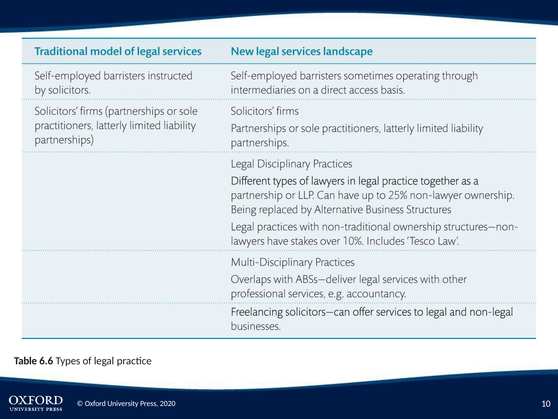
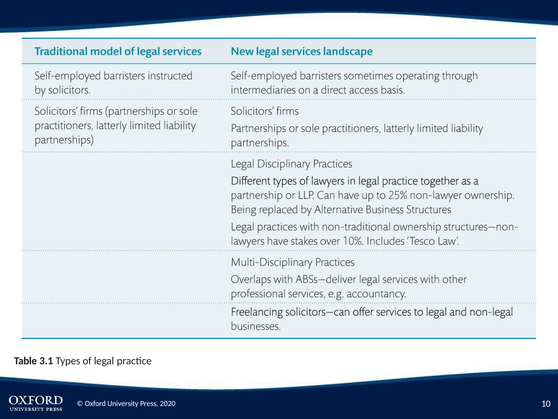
6.6: 6.6 -> 3.1 (46, 360)
